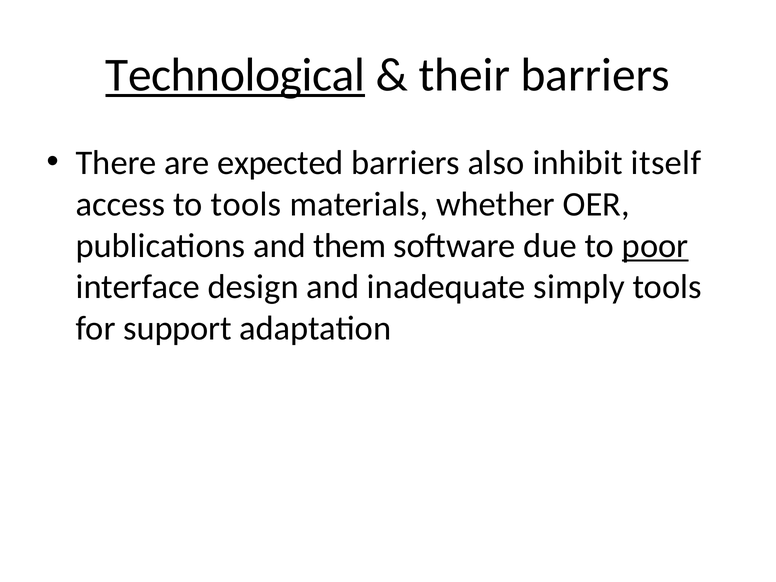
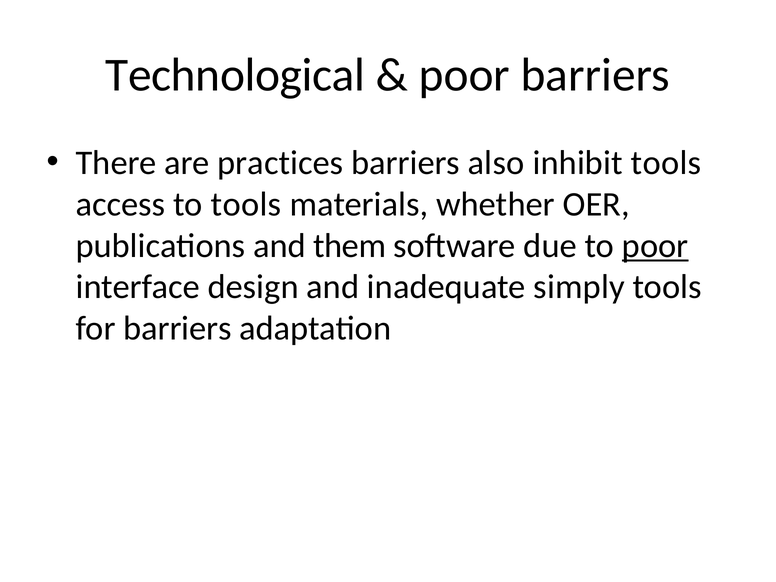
Technological underline: present -> none (235, 75)
their: their -> poor (464, 75)
expected: expected -> practices (280, 163)
inhibit itself: itself -> tools (666, 163)
for support: support -> barriers (177, 329)
